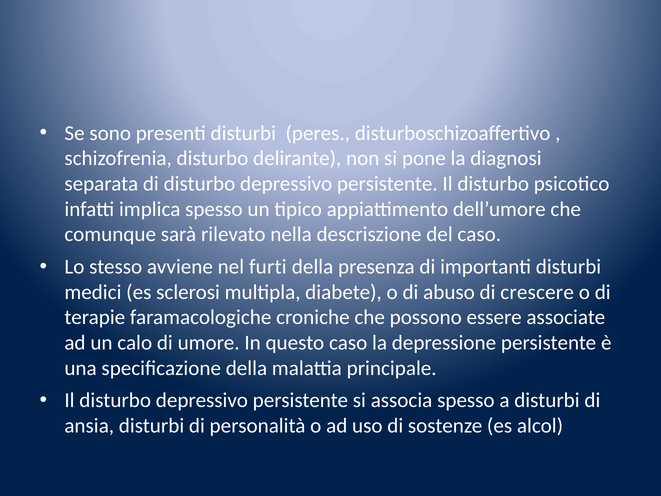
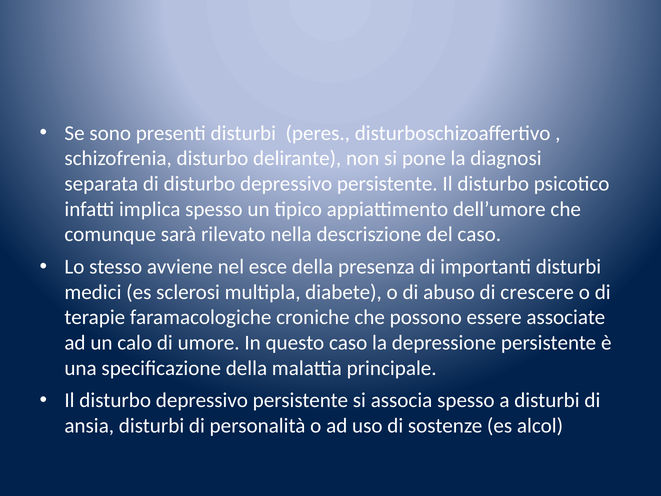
furti: furti -> esce (268, 267)
